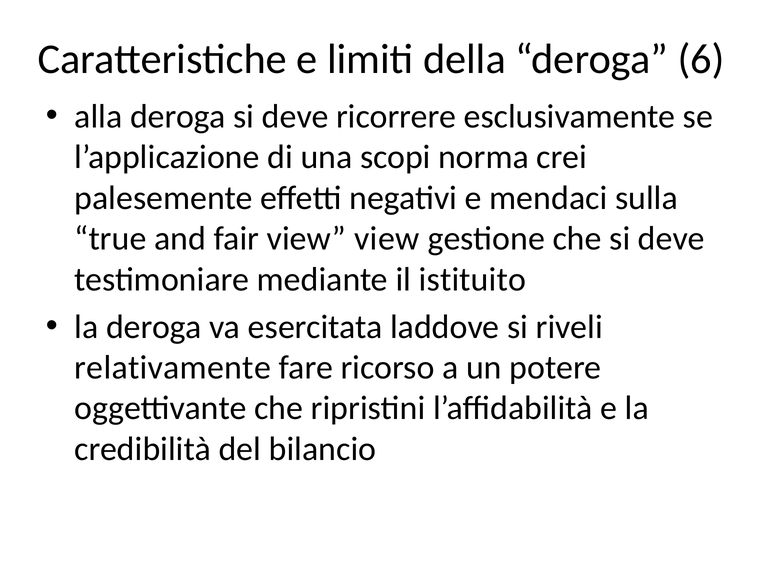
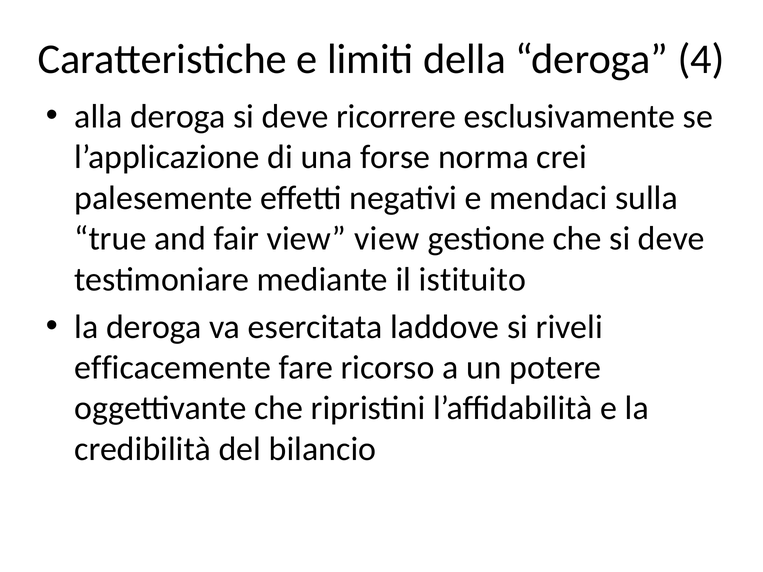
6: 6 -> 4 (701, 59)
scopi: scopi -> forse (395, 157)
relativamente: relativamente -> efficacemente (173, 368)
